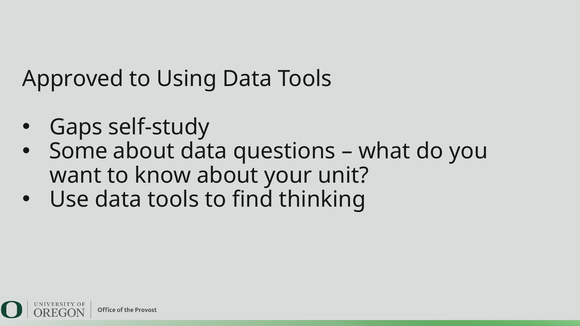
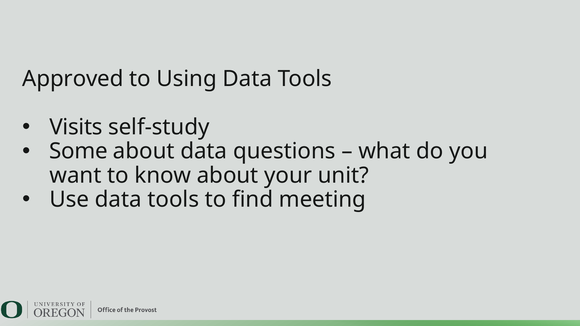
Gaps: Gaps -> Visits (76, 127)
thinking: thinking -> meeting (322, 200)
